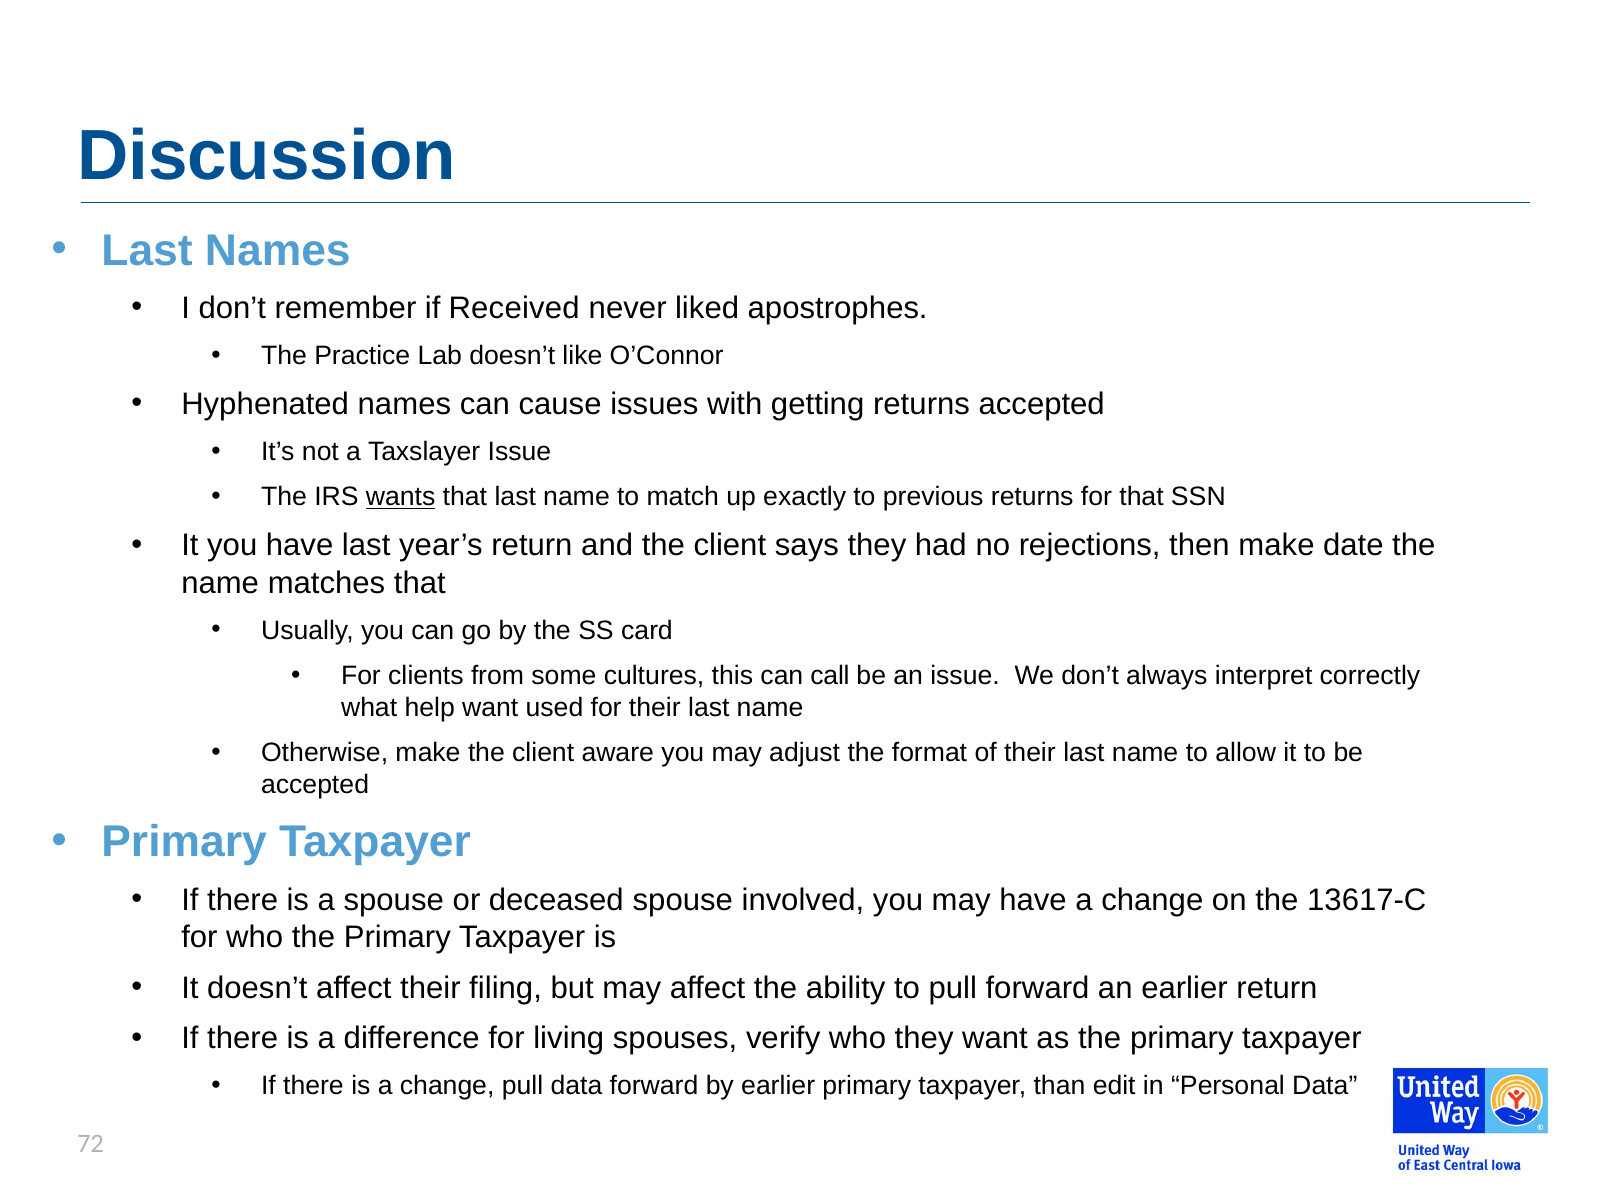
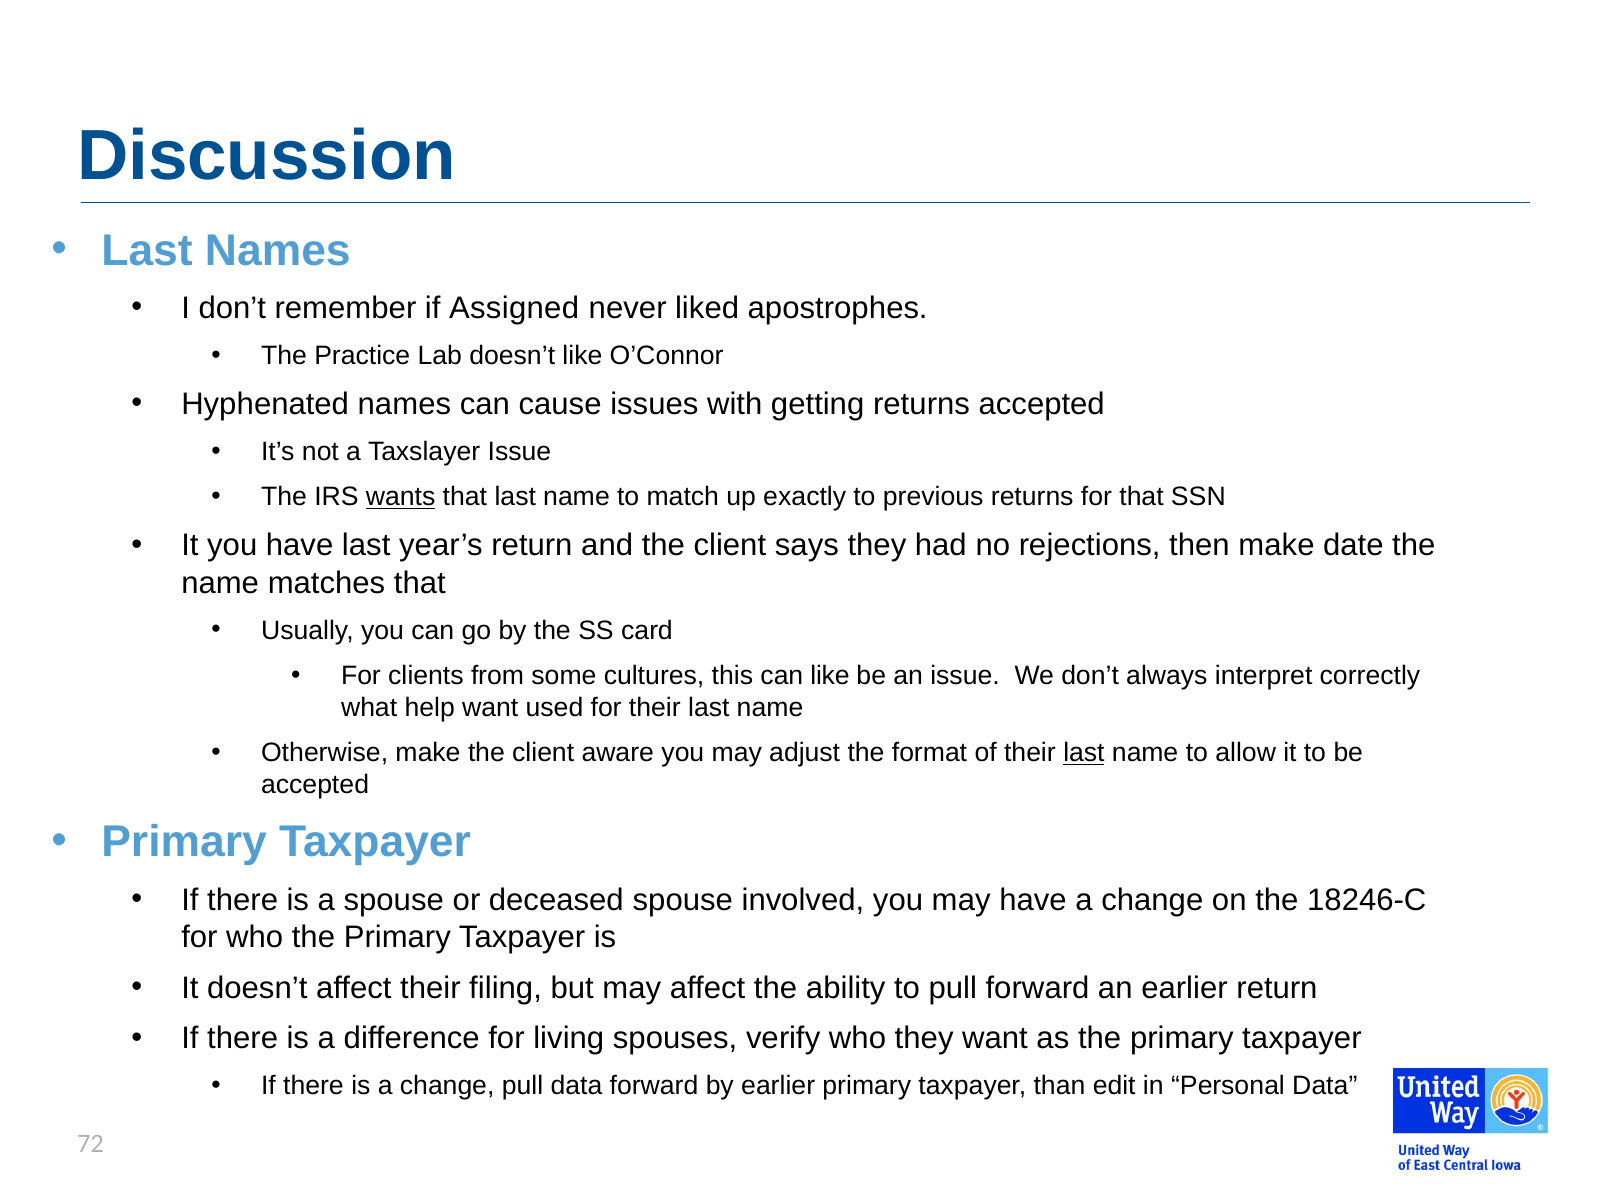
Received: Received -> Assigned (514, 308)
can call: call -> like (830, 676)
last underline: none -> present (1084, 753)
13617-C: 13617-C -> 18246-C (1367, 900)
